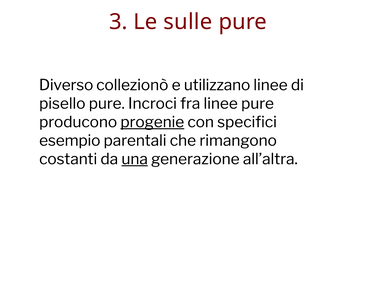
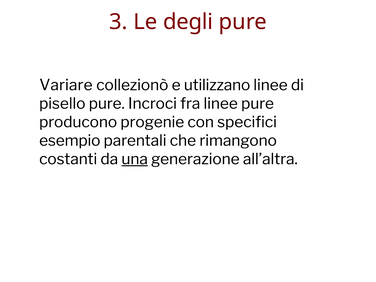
sulle: sulle -> degli (188, 22)
Diverso: Diverso -> Variare (66, 85)
progenie underline: present -> none (152, 122)
